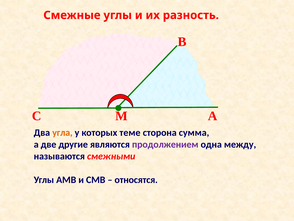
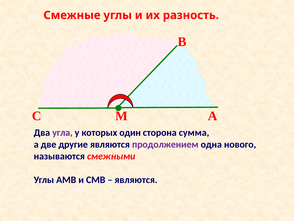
угла colour: orange -> purple (62, 132)
теме: теме -> один (130, 132)
между: между -> нового (240, 144)
относятся: относятся -> являются (136, 179)
